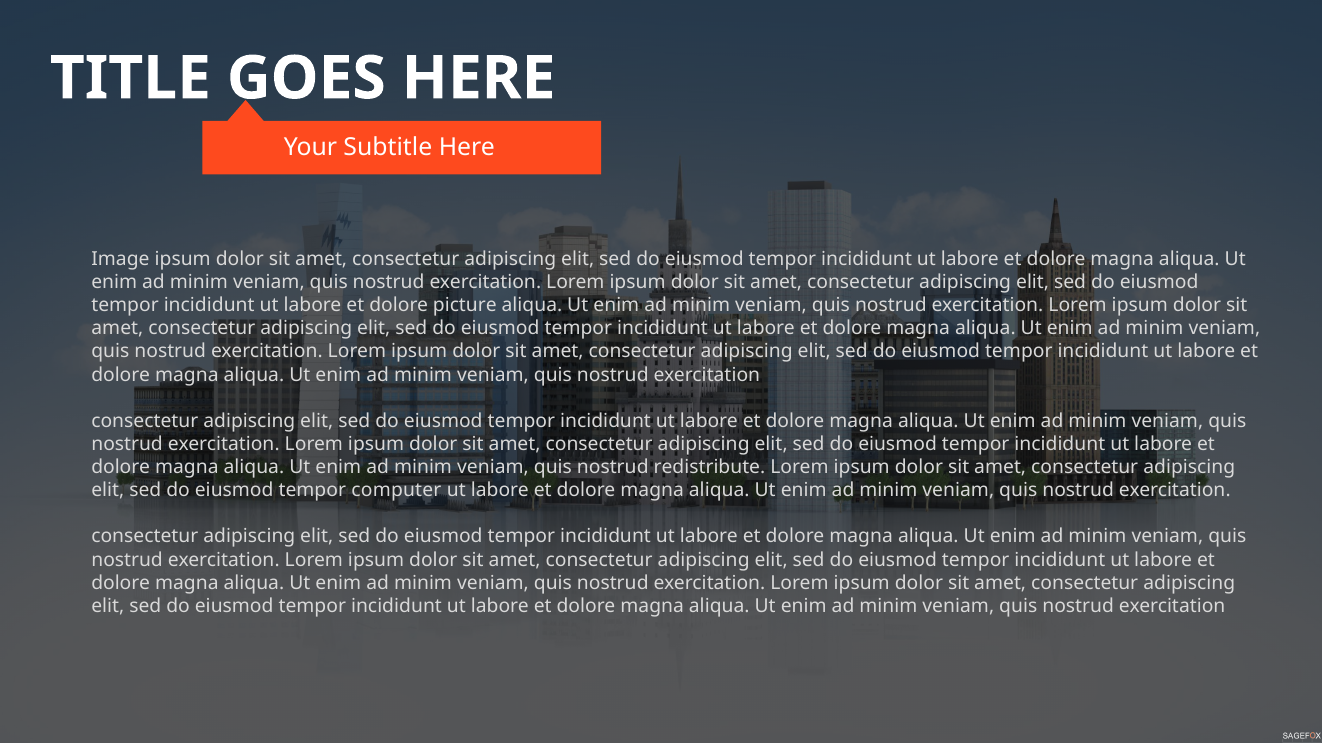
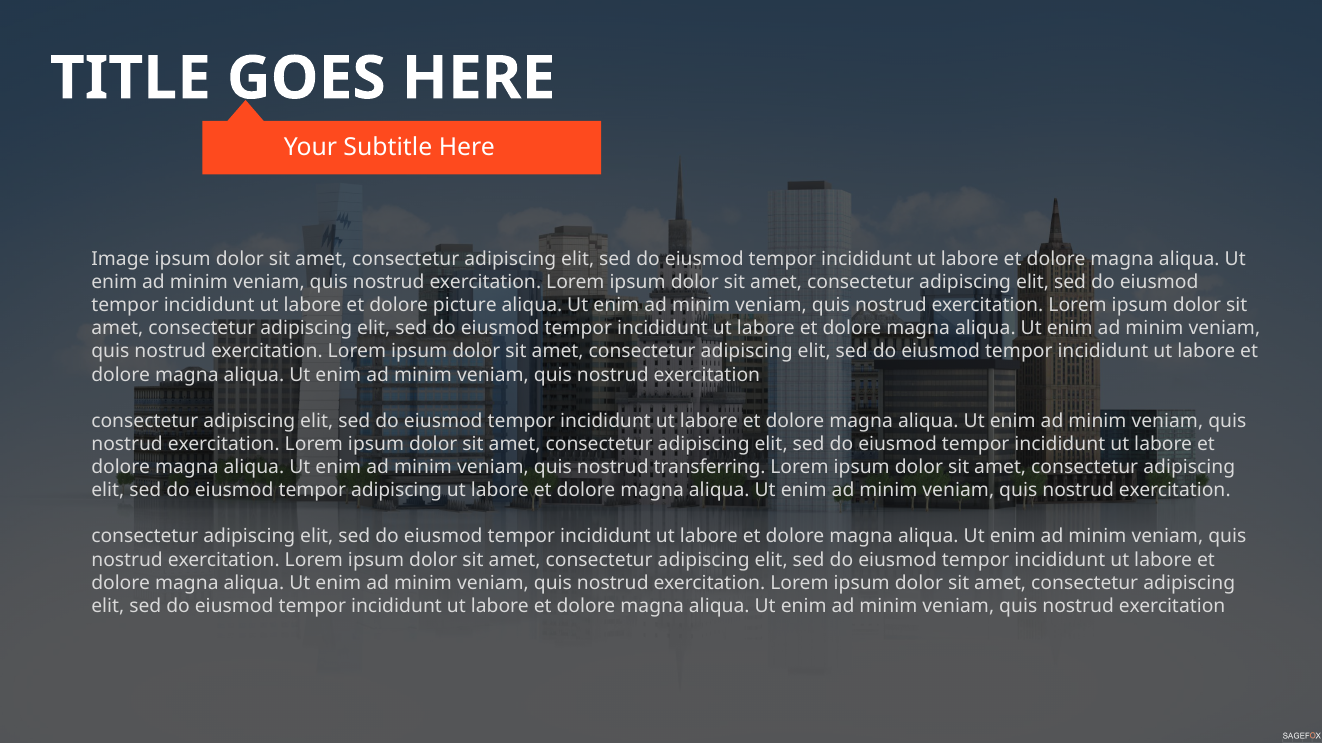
redistribute: redistribute -> transferring (710, 468)
tempor computer: computer -> adipiscing (397, 491)
